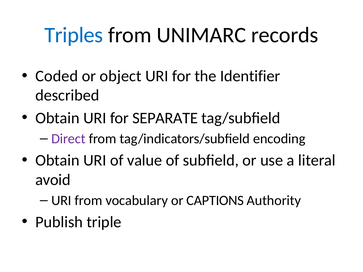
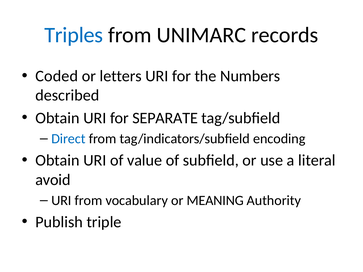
object: object -> letters (121, 76)
Identifier: Identifier -> Numbers (250, 76)
Direct colour: purple -> blue (68, 139)
CAPTIONS: CAPTIONS -> MEANING (215, 201)
